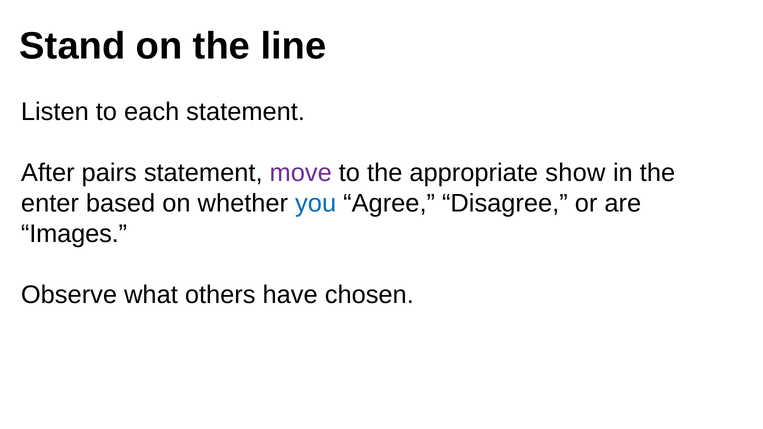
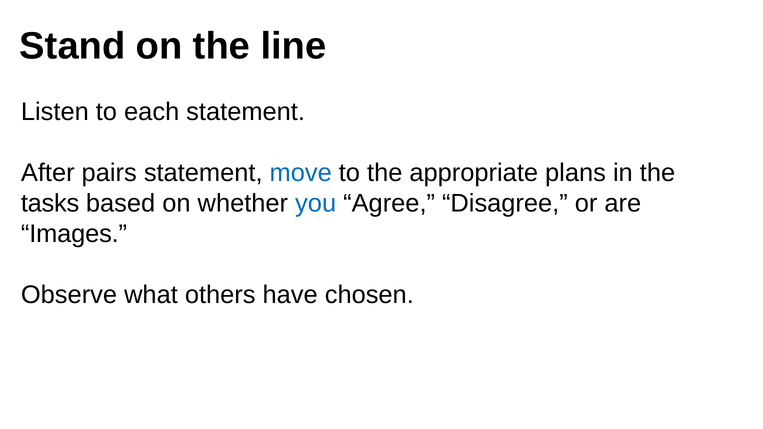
move colour: purple -> blue (301, 173)
show: show -> plans (576, 173)
enter: enter -> tasks (50, 203)
